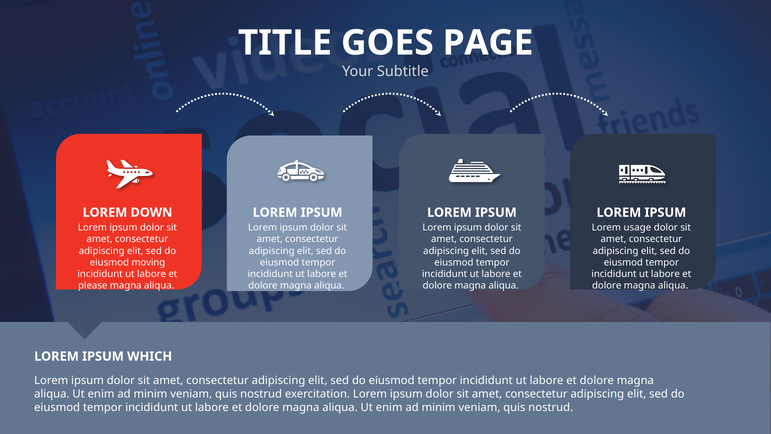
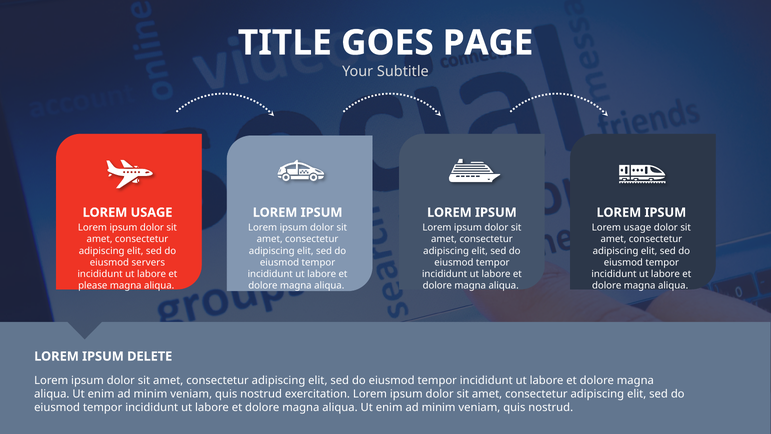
DOWN: DOWN -> USAGE (151, 212)
moving: moving -> servers (148, 262)
WHICH: WHICH -> DELETE (150, 356)
